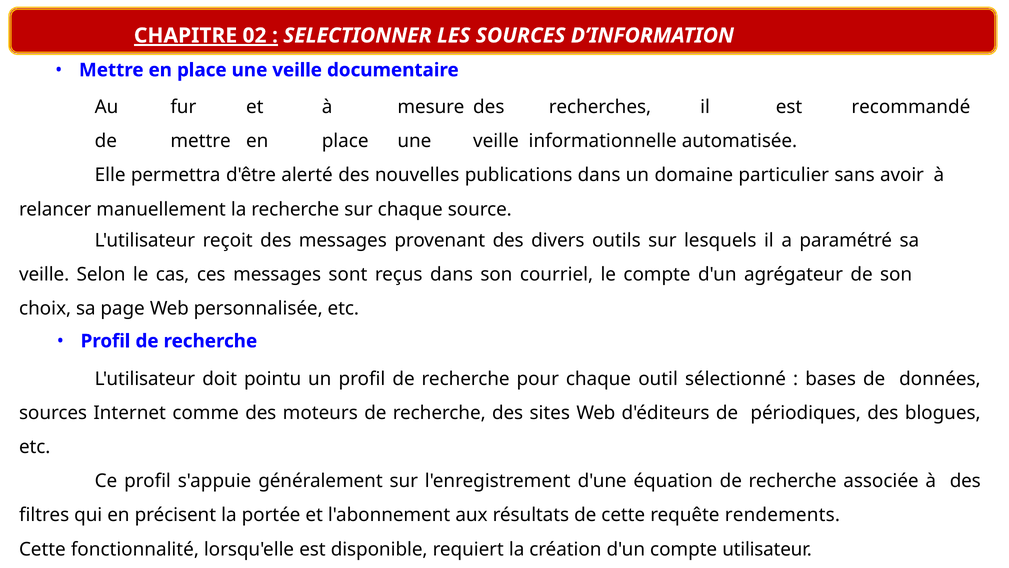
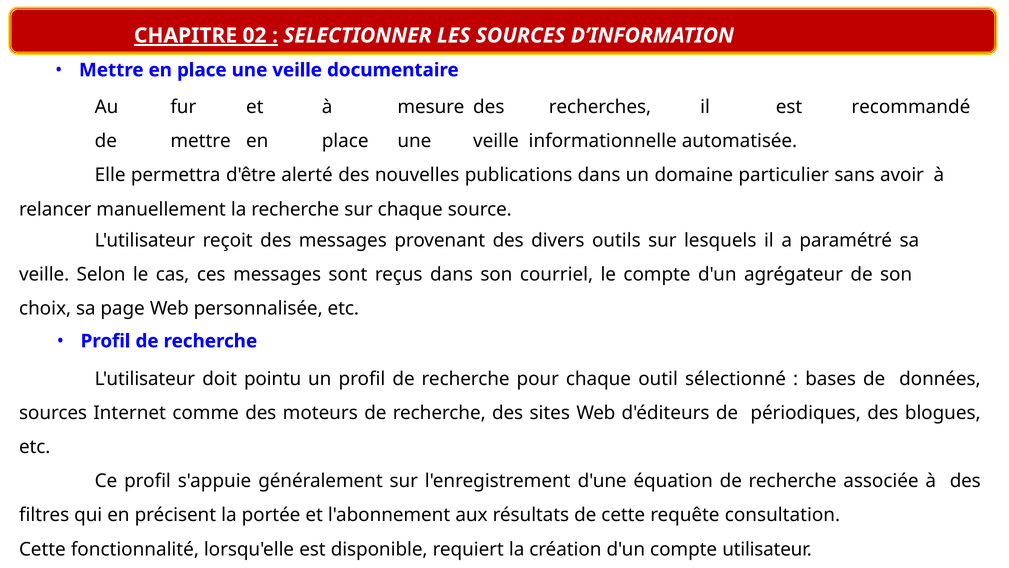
rendements: rendements -> consultation (782, 515)
